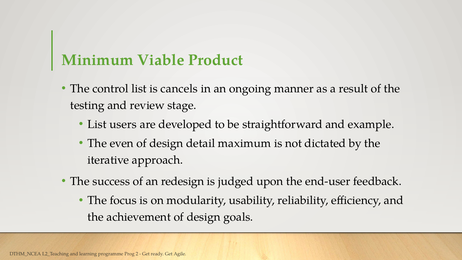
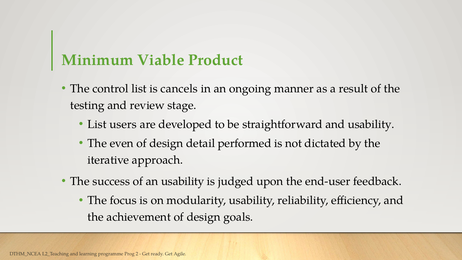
and example: example -> usability (371, 124)
maximum: maximum -> performed (245, 143)
an redesign: redesign -> usability (183, 181)
